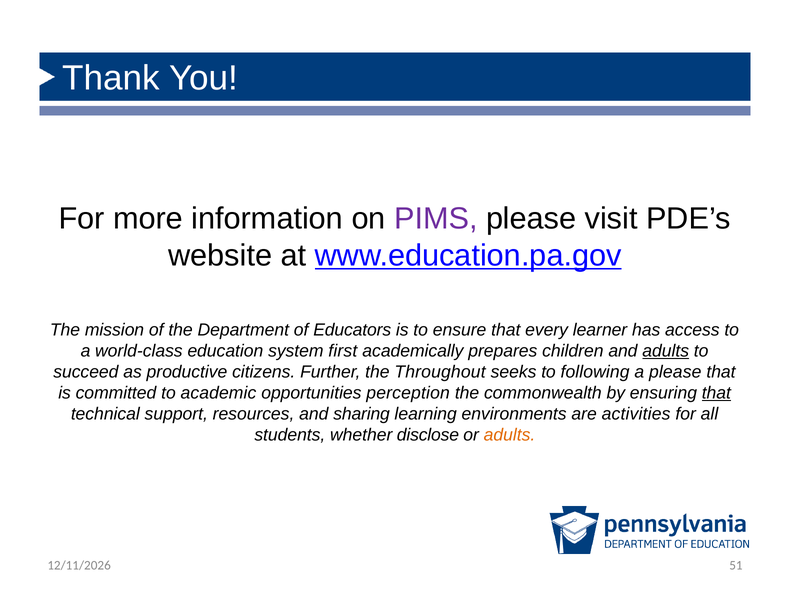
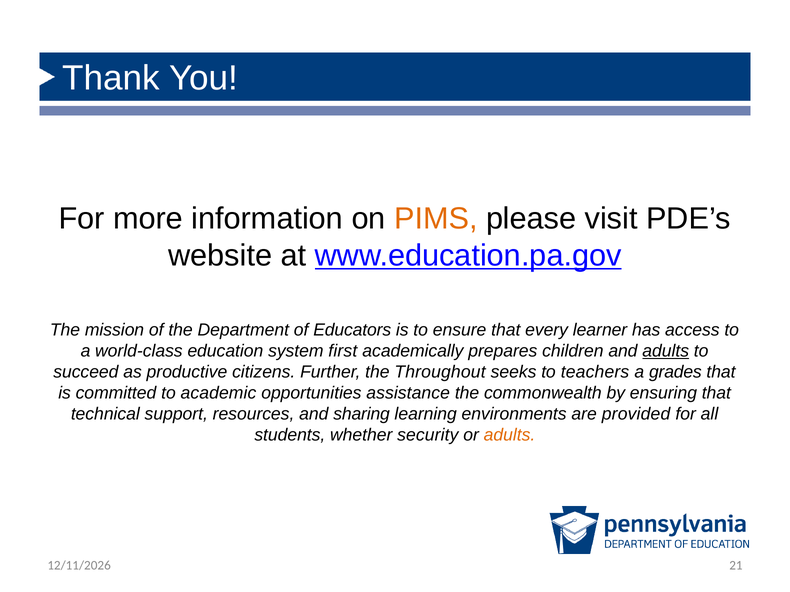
PIMS colour: purple -> orange (436, 219)
following: following -> teachers (595, 372)
a please: please -> grades (675, 372)
perception: perception -> assistance (408, 393)
that underline: present -> none (716, 393)
activities: activities -> provided (636, 414)
disclose: disclose -> security (428, 435)
51: 51 -> 21 (736, 566)
